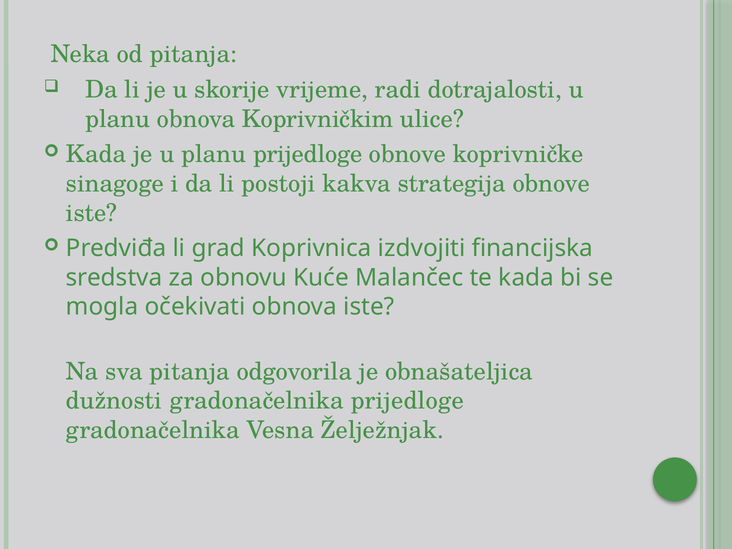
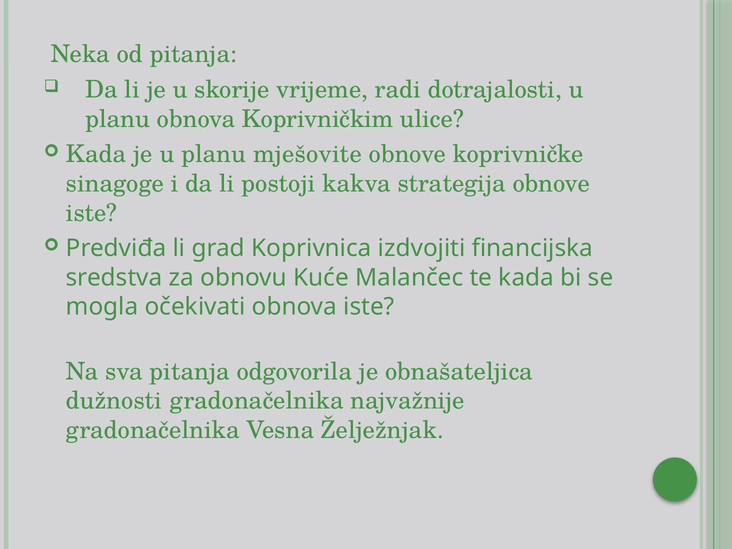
planu prijedloge: prijedloge -> mješovite (307, 154)
gradonačelnika prijedloge: prijedloge -> najvažnije (407, 401)
